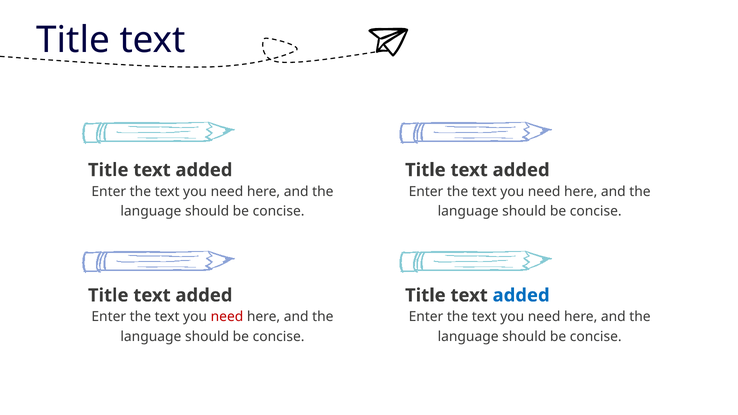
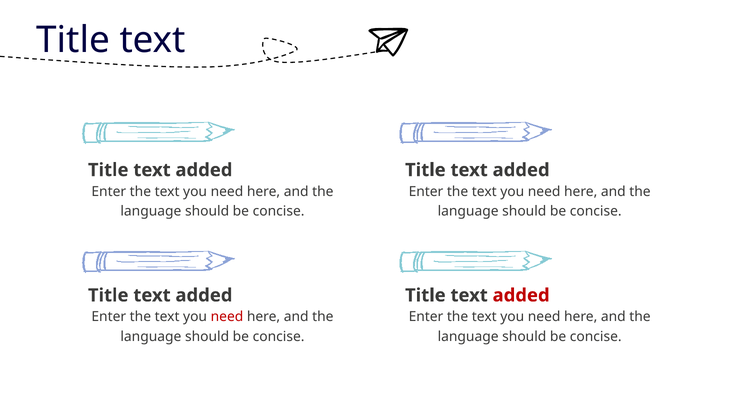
added colour: blue -> red (521, 295)
